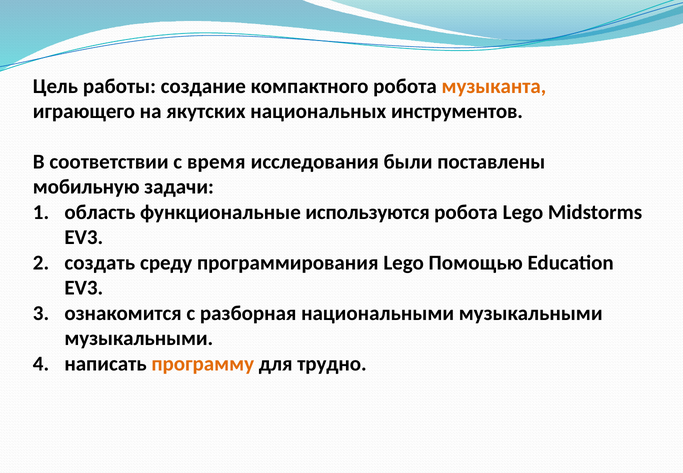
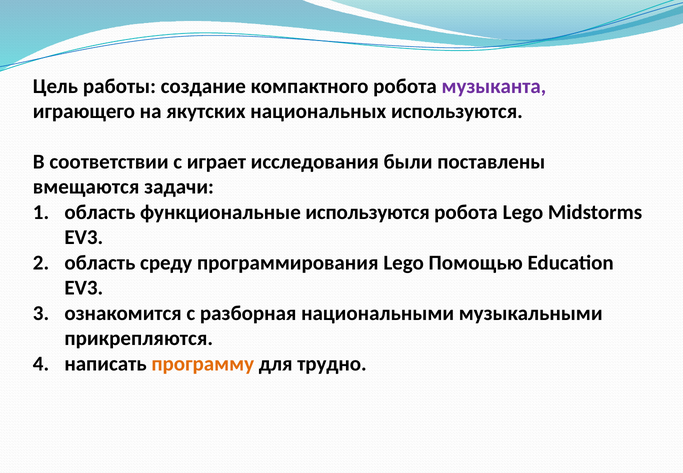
музыканта colour: orange -> purple (494, 86)
национальных инструментов: инструментов -> используются (457, 111)
время: время -> играет (216, 162)
мобильную: мобильную -> вмещаются (86, 187)
создать: создать -> область (100, 263)
музыкальными: музыкальными -> прикрепляются (139, 338)
